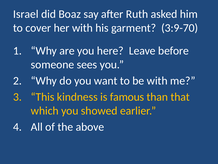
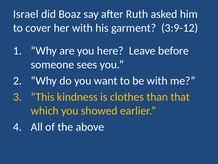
3:9-70: 3:9-70 -> 3:9-12 (180, 28)
famous: famous -> clothes (127, 97)
